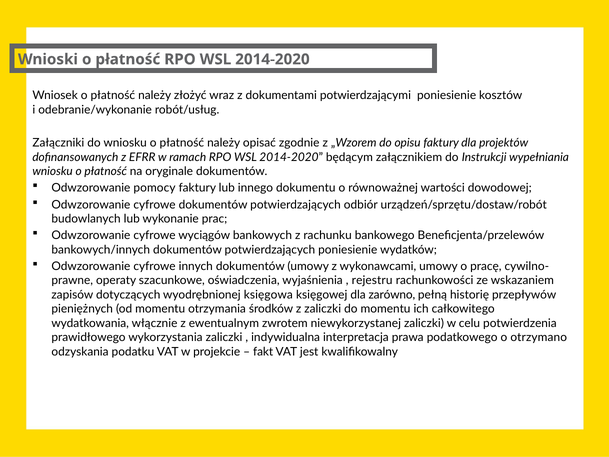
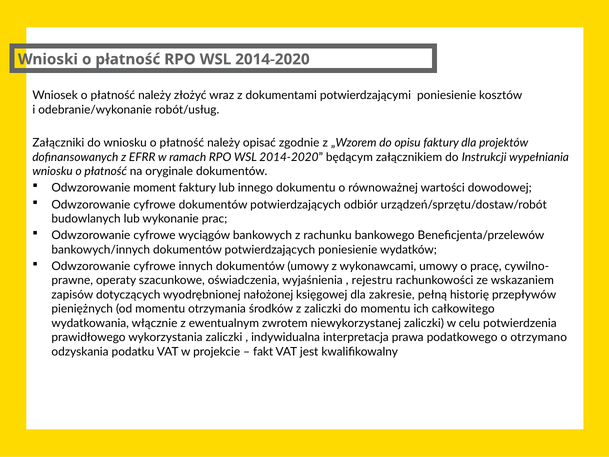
pomocy: pomocy -> moment (155, 188)
księgowa: księgowa -> nałożonej (268, 295)
zarówno: zarówno -> zakresie (392, 295)
